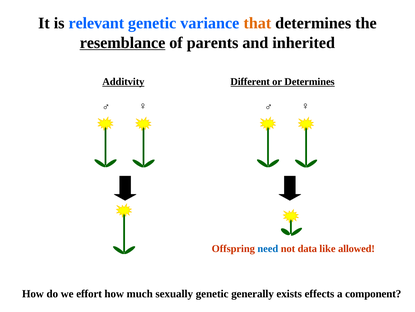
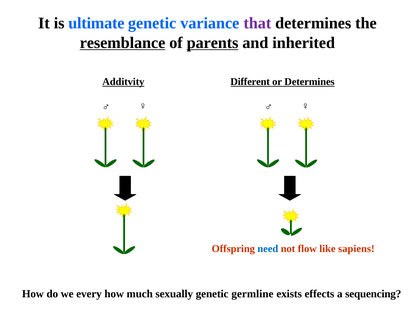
relevant: relevant -> ultimate (96, 23)
that colour: orange -> purple (257, 23)
parents underline: none -> present (213, 43)
data: data -> flow (307, 248)
allowed: allowed -> sapiens (356, 248)
effort: effort -> every (89, 293)
generally: generally -> germline (252, 293)
component: component -> sequencing (373, 293)
